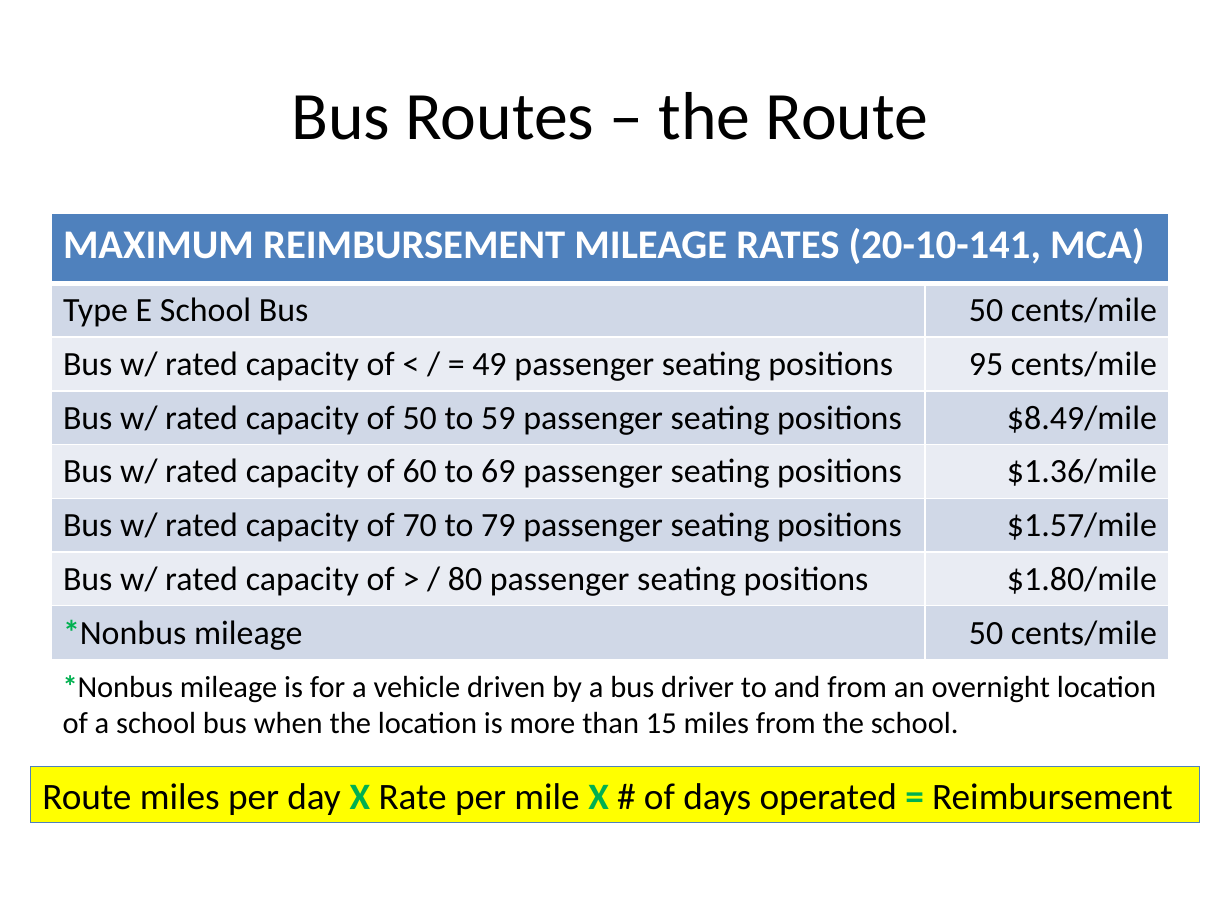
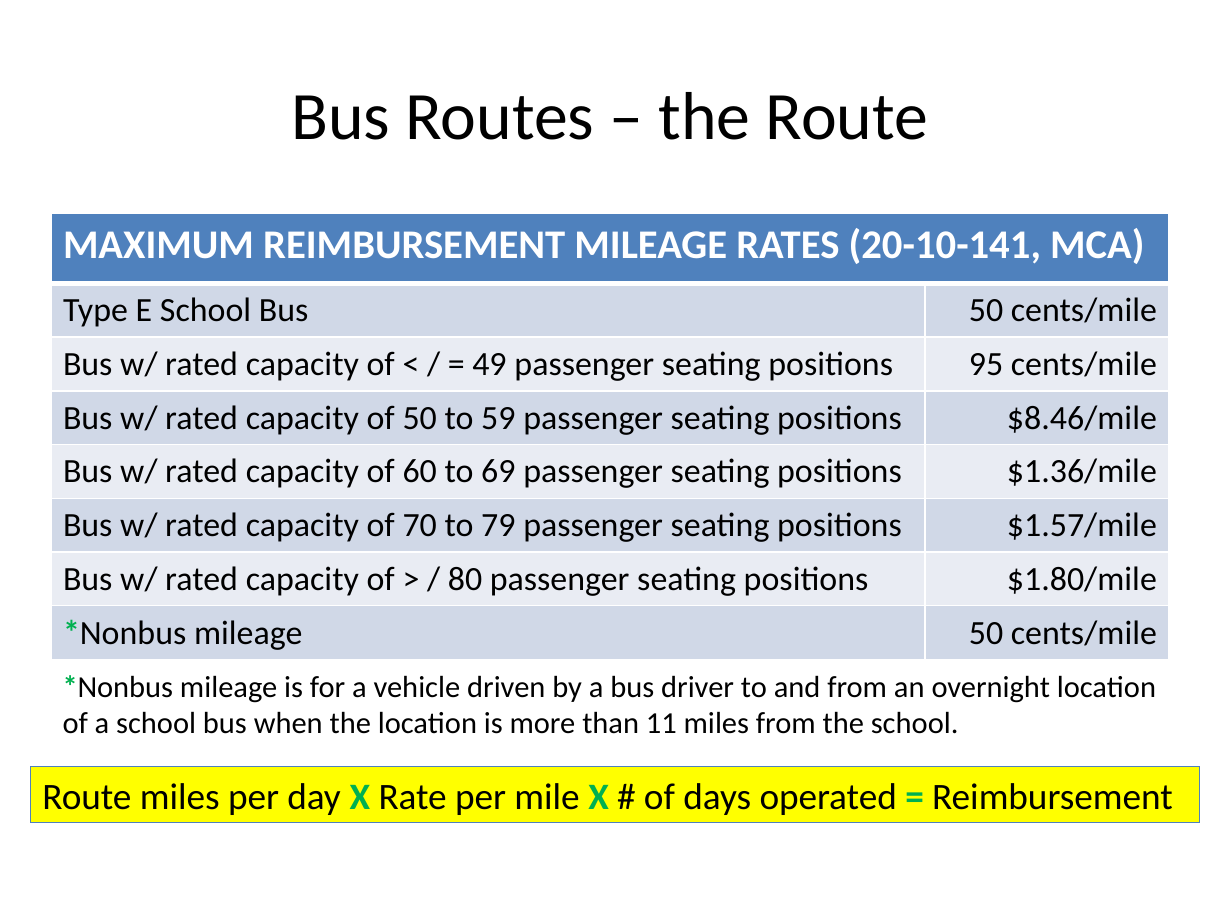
$8.49/mile: $8.49/mile -> $8.46/mile (1082, 418)
15: 15 -> 11 (661, 724)
